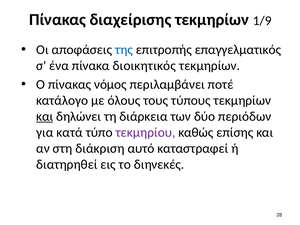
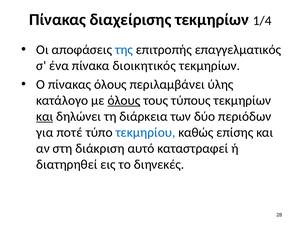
1/9: 1/9 -> 1/4 (262, 21)
πίνακας νόμος: νόμος -> όλους (110, 84)
ποτέ: ποτέ -> ύλης (221, 84)
όλους underline: none -> present (124, 100)
κατά: κατά -> ποτέ (70, 132)
τεκμηρίου colour: purple -> blue (145, 132)
